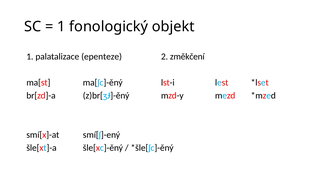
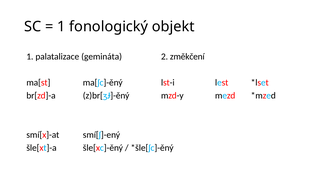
epenteze: epenteze -> gemináta (102, 57)
